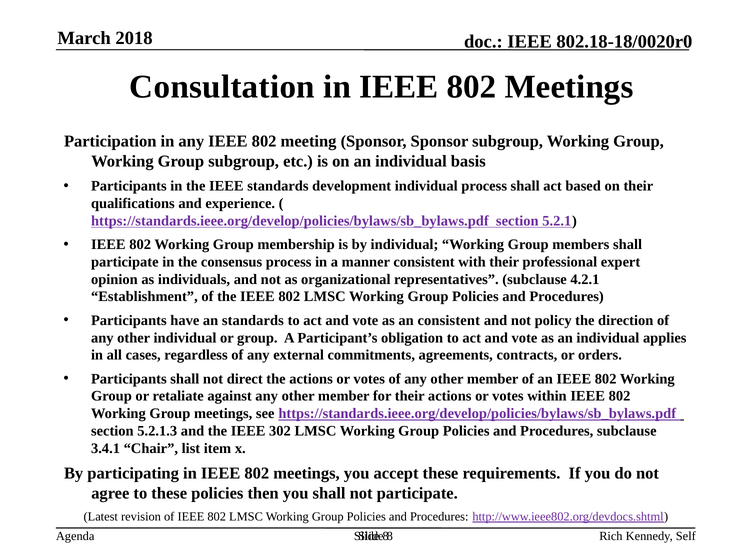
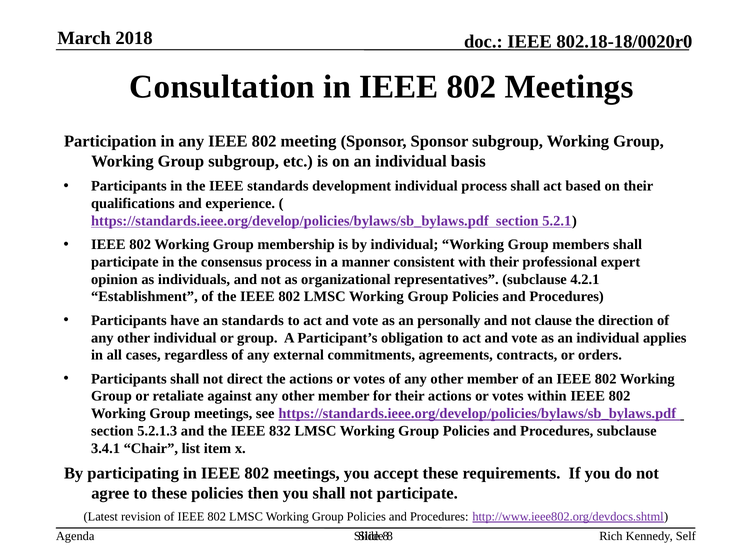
an consistent: consistent -> personally (449, 320)
policy: policy -> clause (553, 320)
302: 302 -> 832 (280, 431)
